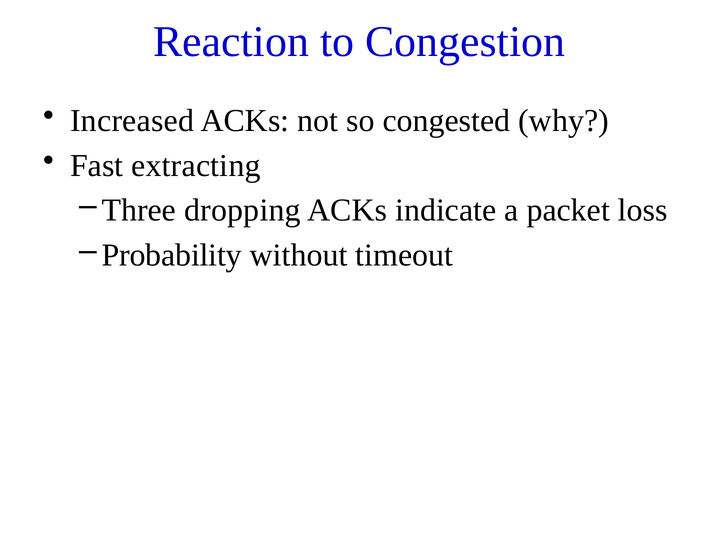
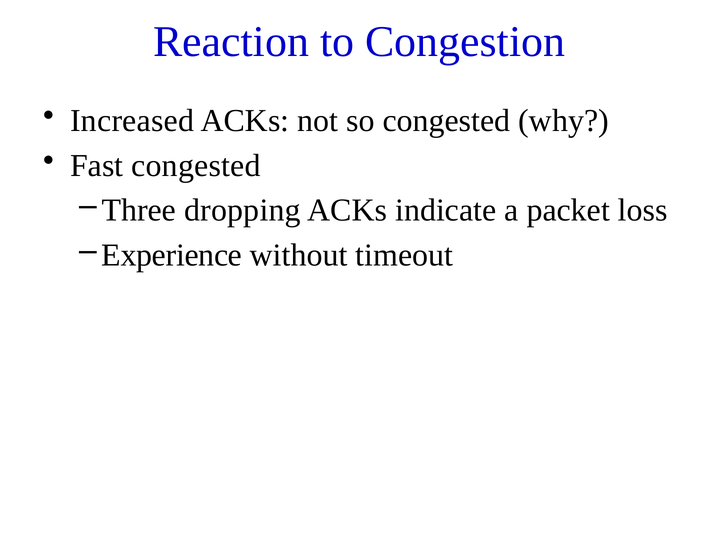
Fast extracting: extracting -> congested (196, 166)
Probability: Probability -> Experience (172, 255)
